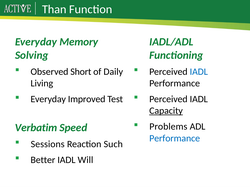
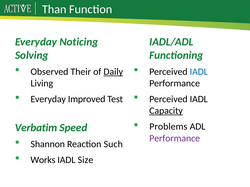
Memory: Memory -> Noticing (79, 42)
Short: Short -> Their (81, 72)
Daily underline: none -> present (113, 72)
Performance colour: blue -> purple (175, 139)
Sessions: Sessions -> Shannon (48, 144)
Better: Better -> Works (43, 160)
Will: Will -> Size (85, 160)
